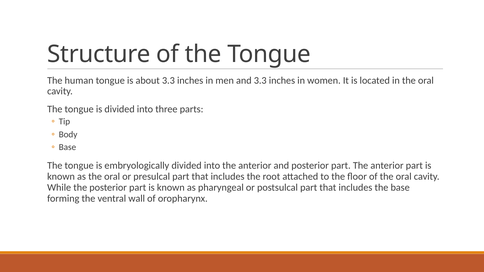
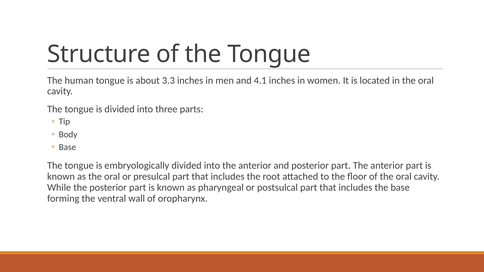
and 3.3: 3.3 -> 4.1 (260, 80)
